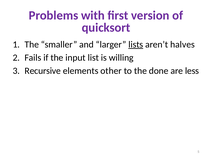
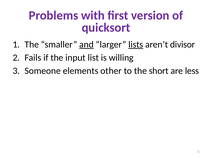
and underline: none -> present (86, 44)
halves: halves -> divisor (183, 44)
Recursive: Recursive -> Someone (43, 71)
done: done -> short (159, 71)
